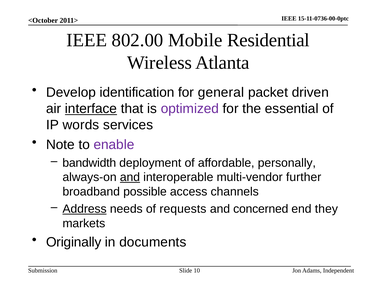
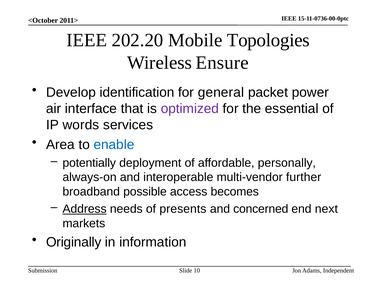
802.00: 802.00 -> 202.20 (138, 40)
Residential: Residential -> Topologies (268, 40)
Atlanta: Atlanta -> Ensure (222, 63)
driven: driven -> power (310, 92)
interface underline: present -> none (91, 109)
Note: Note -> Area (60, 145)
enable colour: purple -> blue (114, 145)
bandwidth: bandwidth -> potentially (89, 163)
and underline: present -> none (130, 177)
channels: channels -> becomes (235, 192)
requests: requests -> presents (183, 209)
they: they -> next (326, 209)
documents: documents -> information (153, 242)
